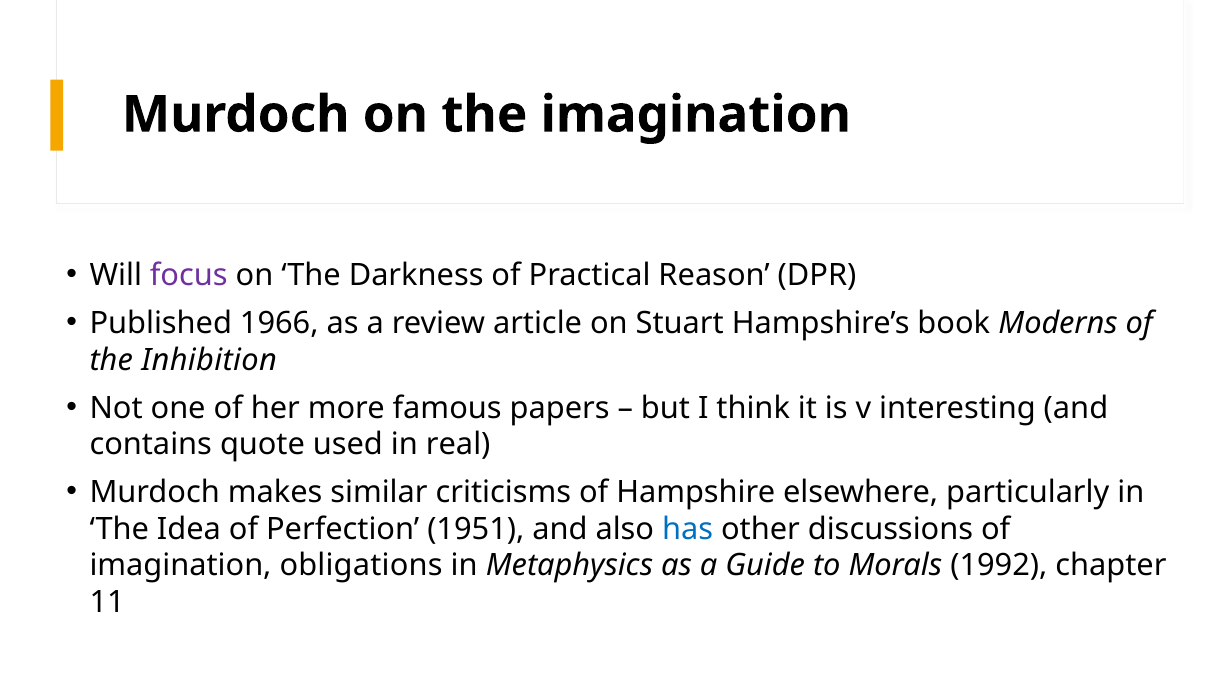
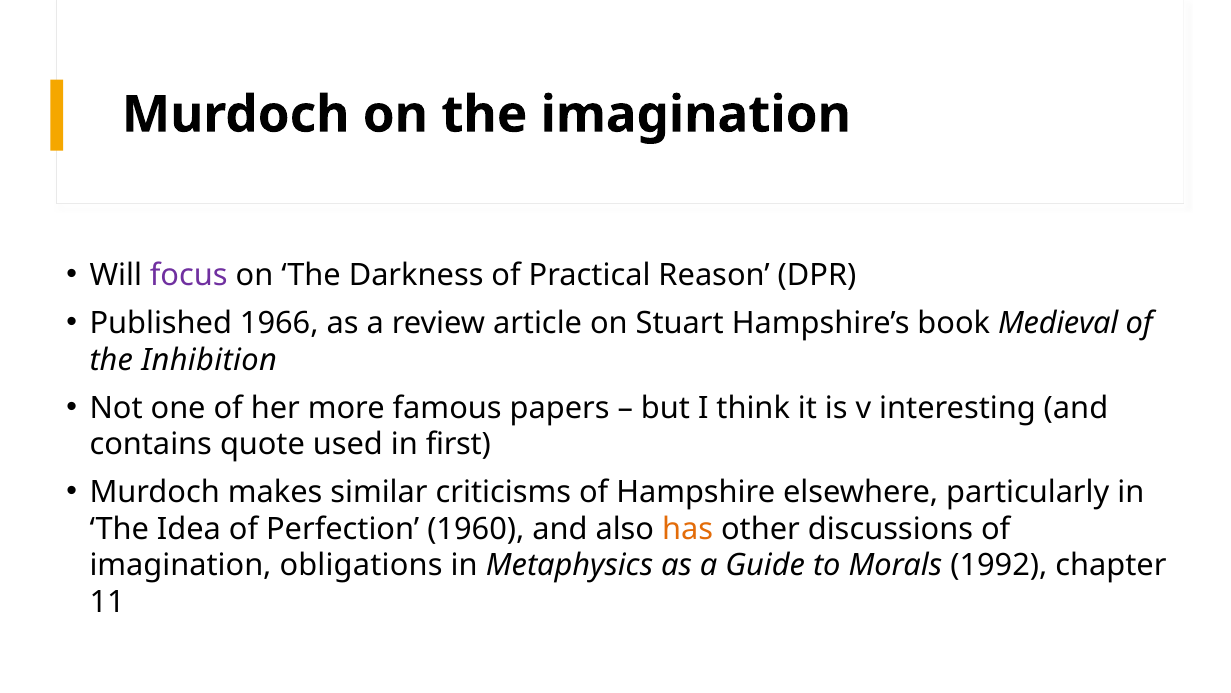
Moderns: Moderns -> Medieval (1058, 323)
real: real -> first (458, 444)
1951: 1951 -> 1960 (476, 529)
has colour: blue -> orange (688, 529)
